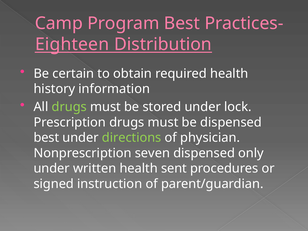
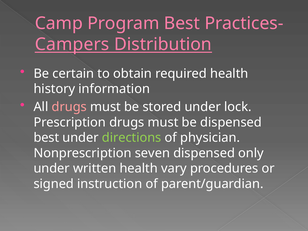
Eighteen: Eighteen -> Campers (72, 44)
drugs colour: light green -> pink (69, 107)
sent: sent -> vary (174, 169)
